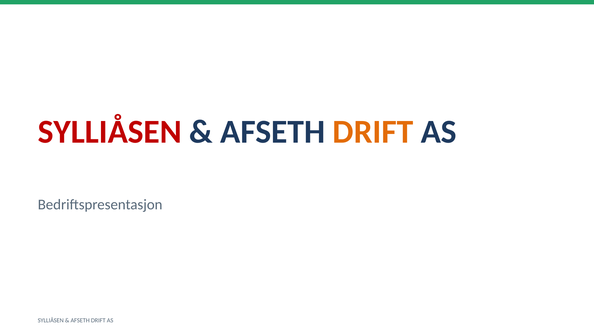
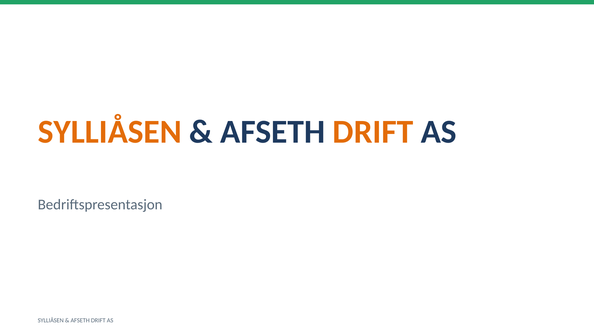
SYLLIÅSEN colour: red -> orange (110, 132)
